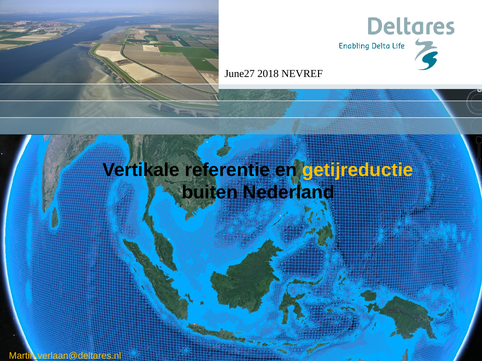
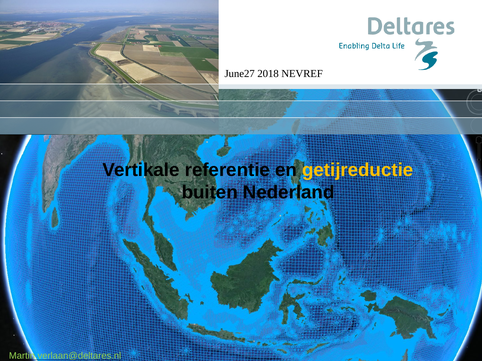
Martin.verlaan@deltares.nl colour: yellow -> light green (65, 356)
